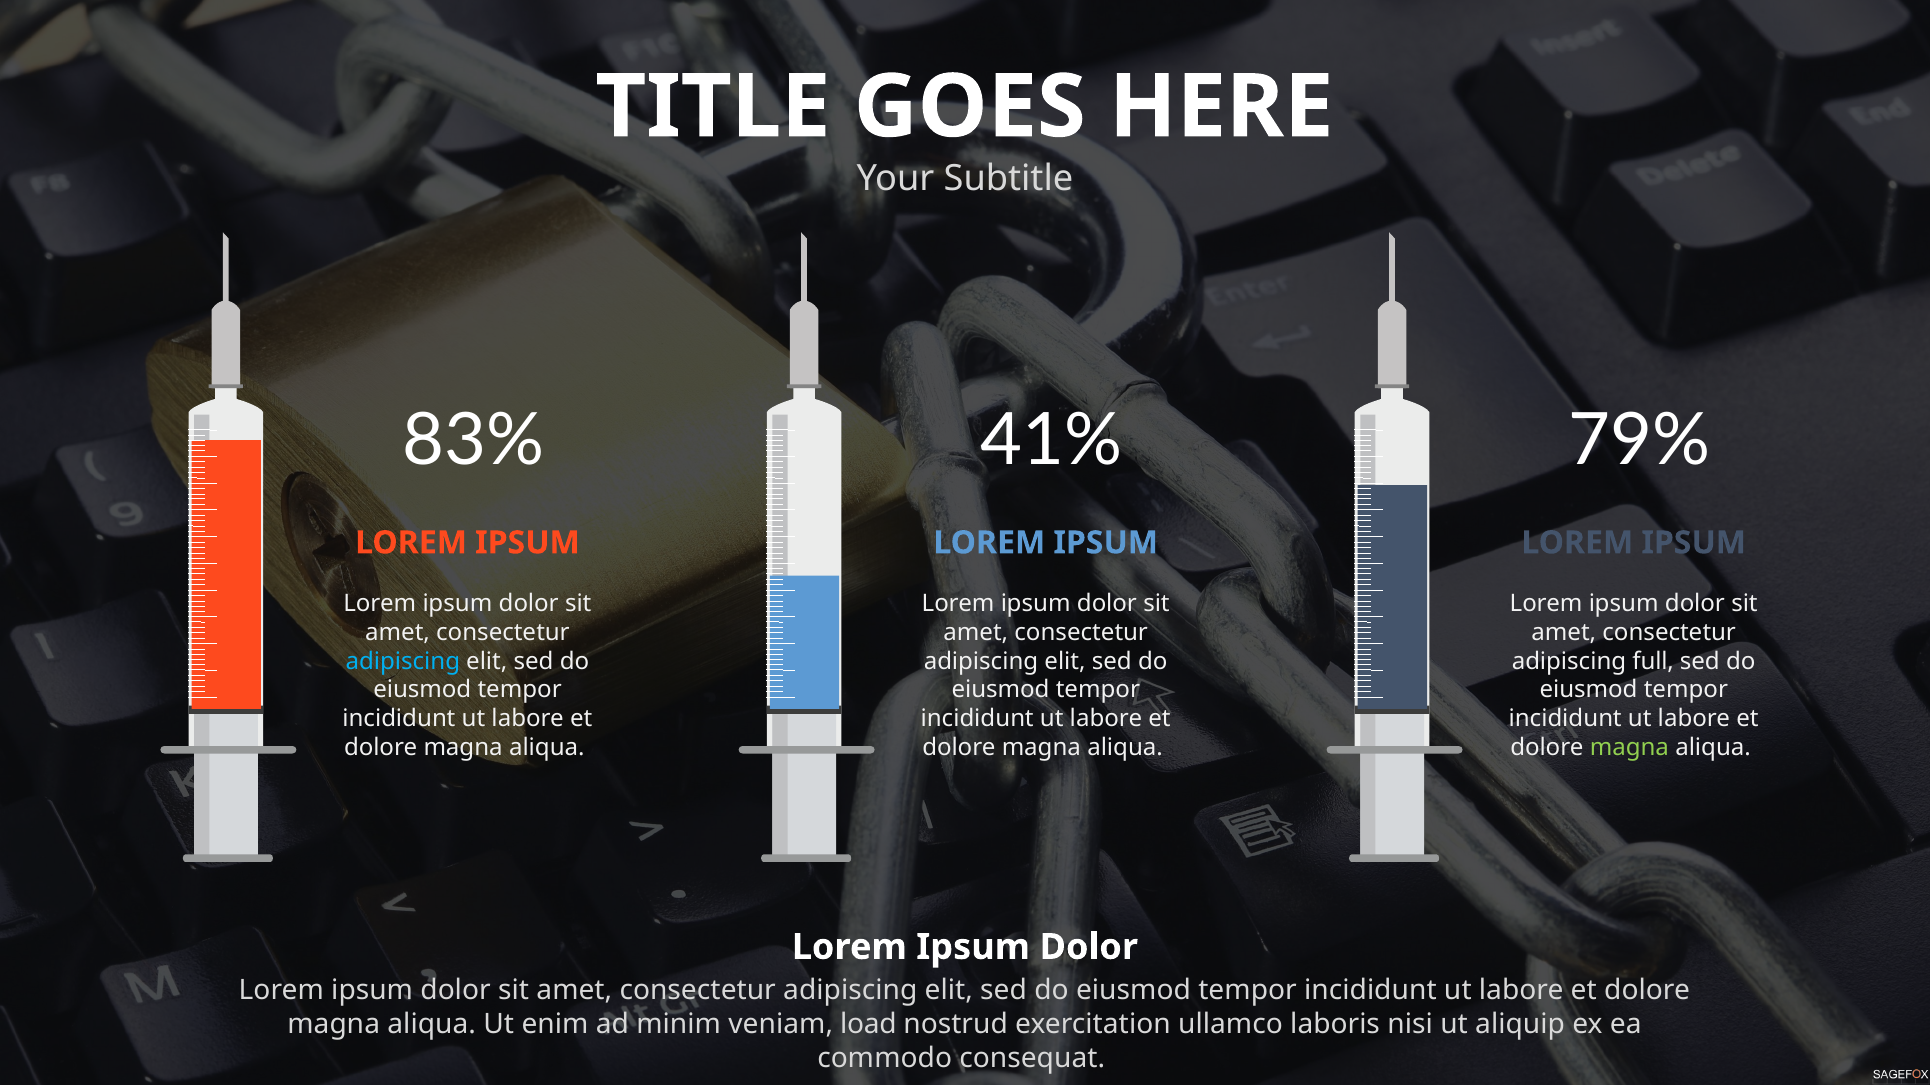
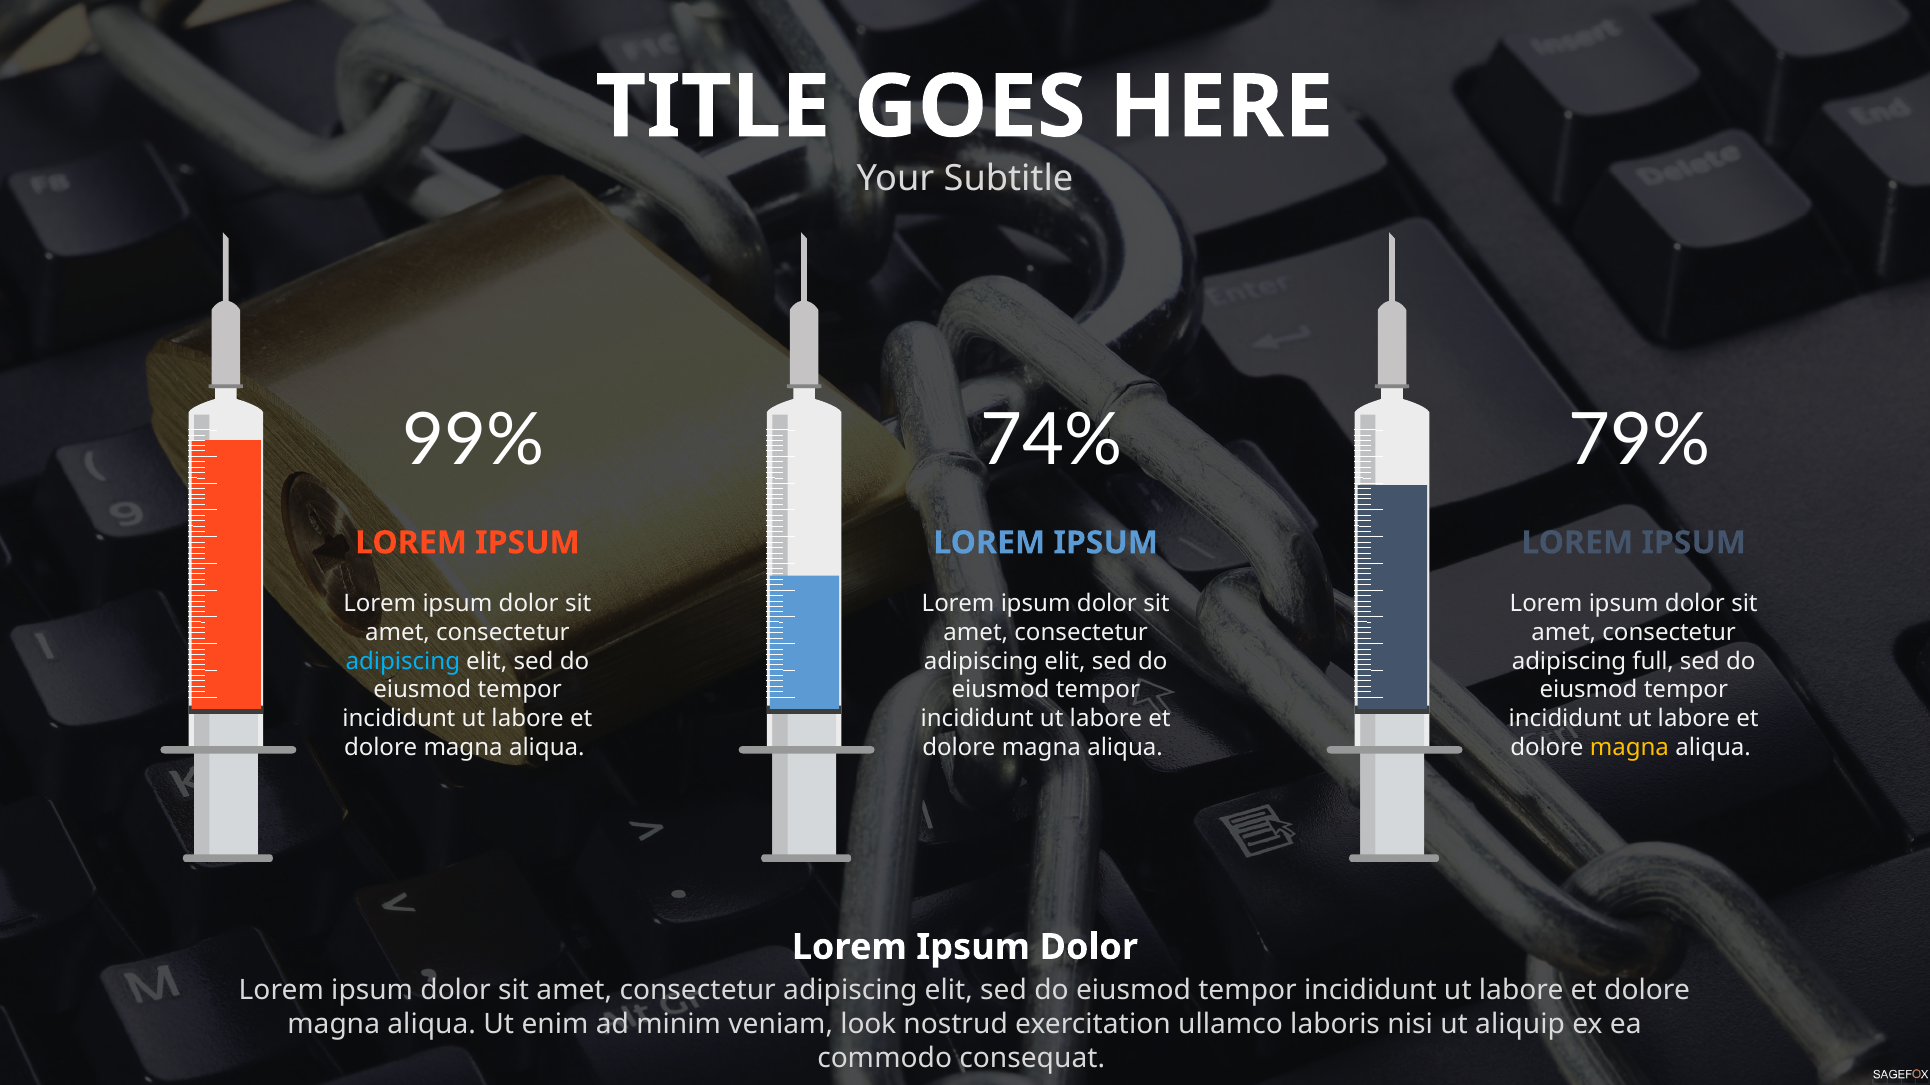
83%: 83% -> 99% (473, 441)
41%: 41% -> 74% (1052, 441)
magna colour: light green -> yellow (1629, 748)
load: load -> look (868, 1025)
